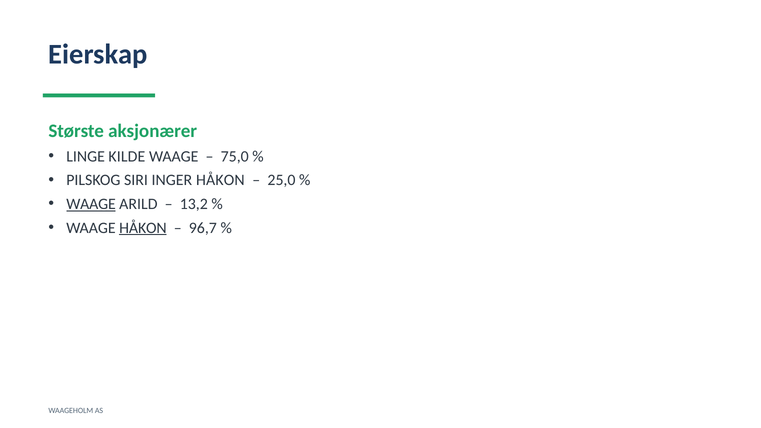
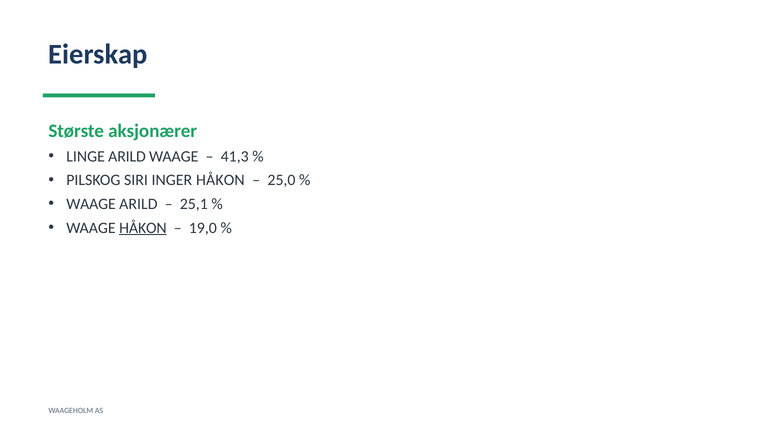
LINGE KILDE: KILDE -> ARILD (127, 156)
75,0: 75,0 -> 41,3 (235, 156)
WAAGE underline: present -> none (91, 204)
13,2: 13,2 -> 25,1 (194, 204)
96,7: 96,7 -> 19,0 (203, 228)
